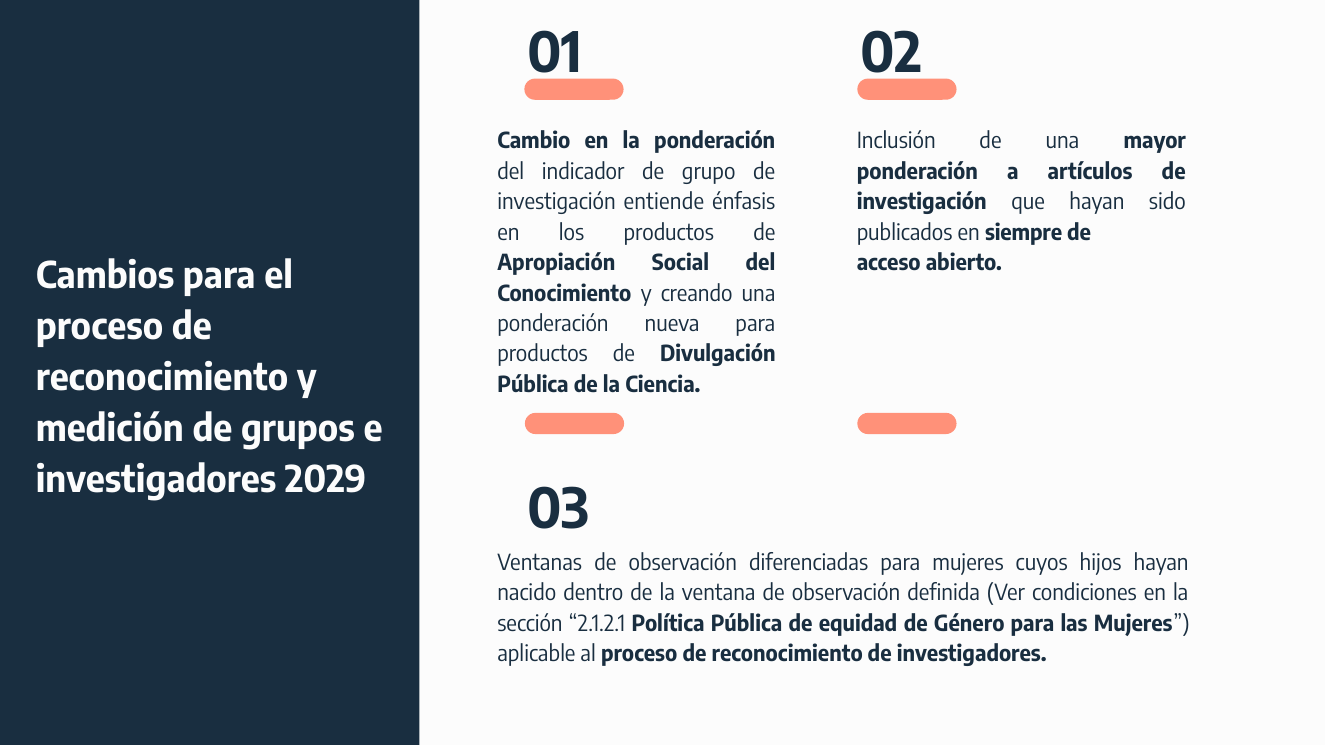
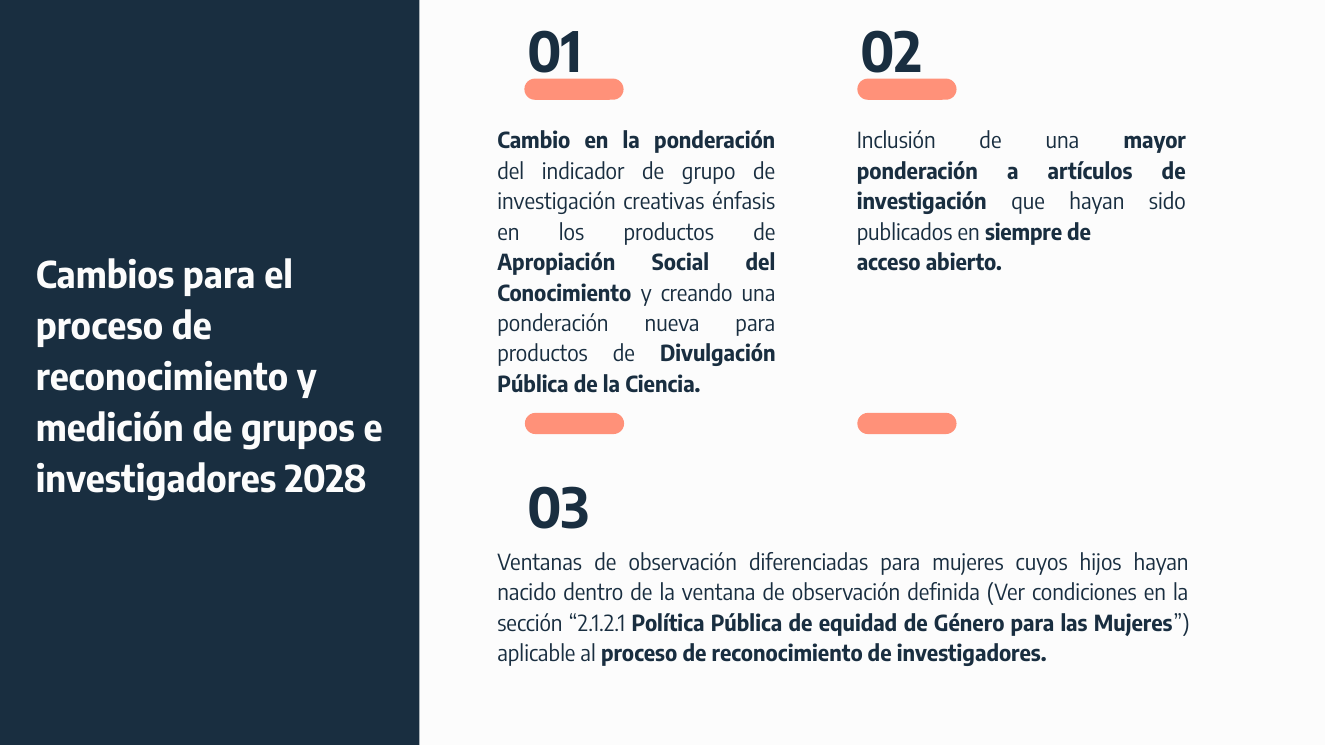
entiende: entiende -> creativas (664, 202)
2029: 2029 -> 2028 (326, 480)
